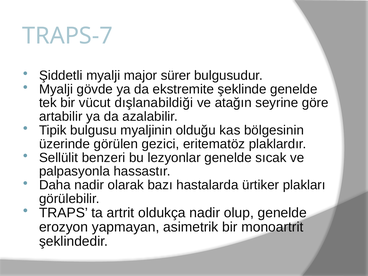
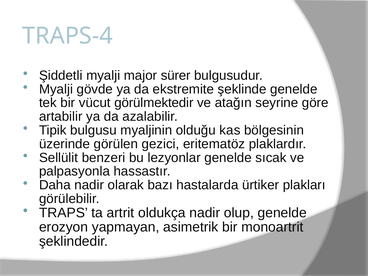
TRAPS-7: TRAPS-7 -> TRAPS-4 (67, 36)
dışlanabildiği: dışlanabildiği -> görülmektedir (154, 103)
